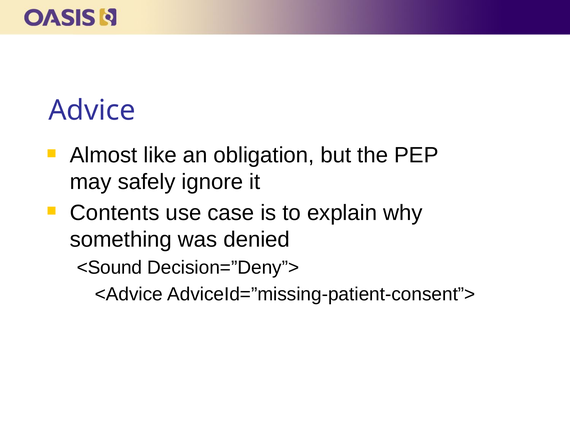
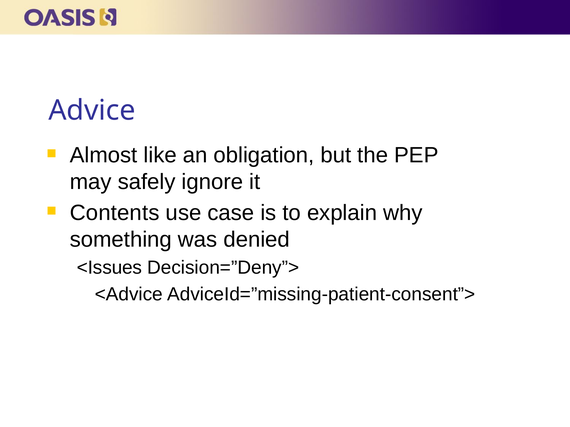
<Sound: <Sound -> <Issues (109, 268)
